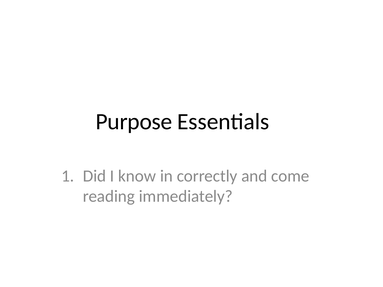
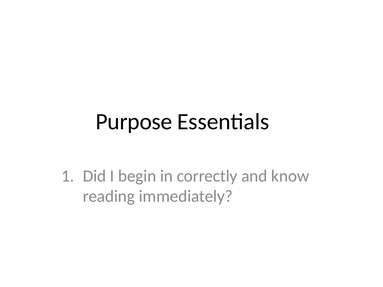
know: know -> begin (137, 176)
come: come -> know (290, 176)
